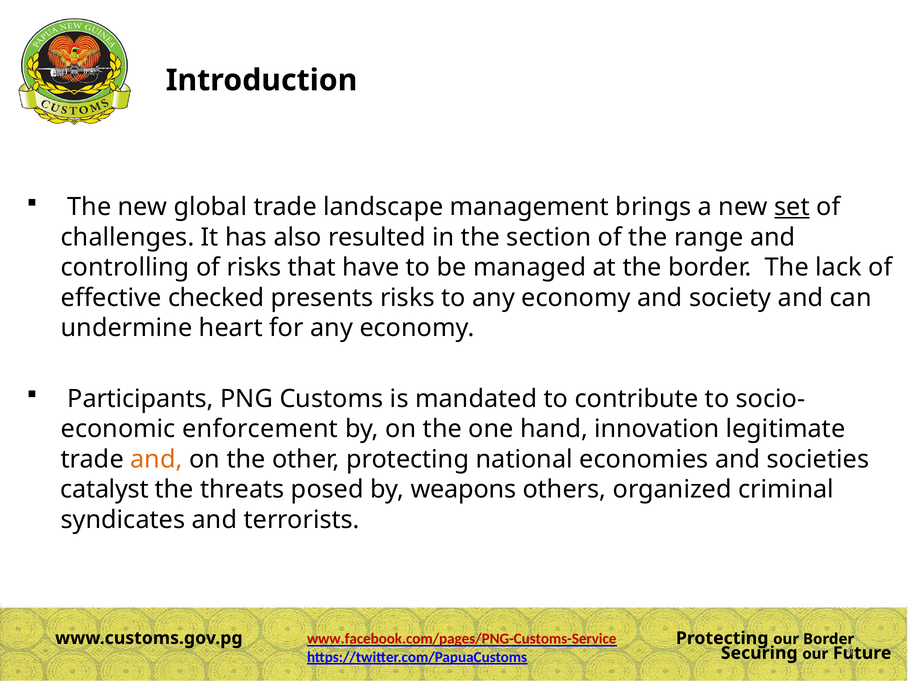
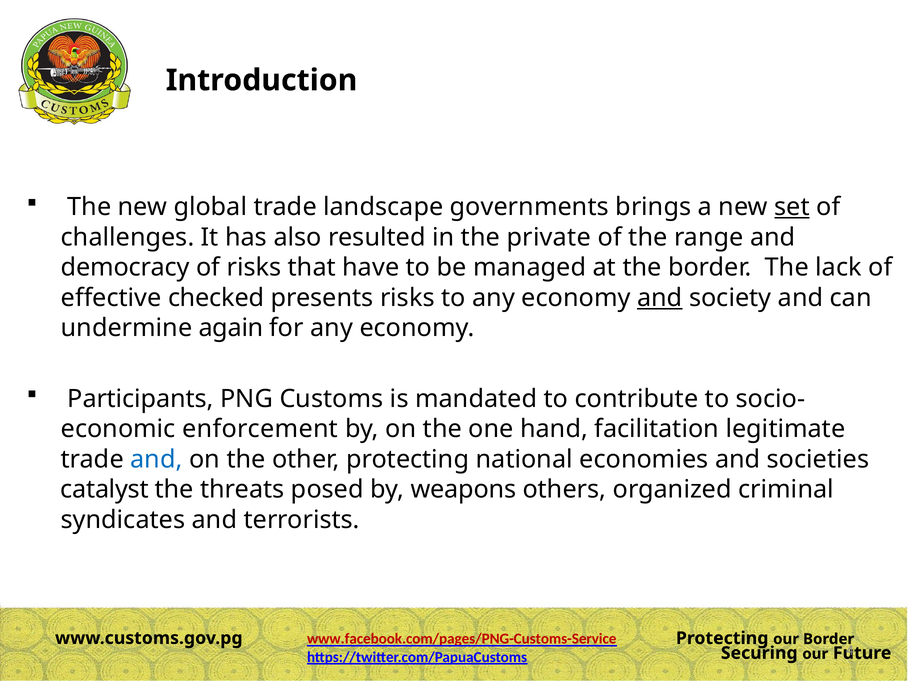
management: management -> governments (529, 207)
section: section -> private (549, 237)
controlling: controlling -> democracy (125, 268)
and underline: none -> present (660, 298)
heart: heart -> again (231, 328)
innovation: innovation -> facilitation (657, 429)
and colour: orange -> blue (156, 459)
